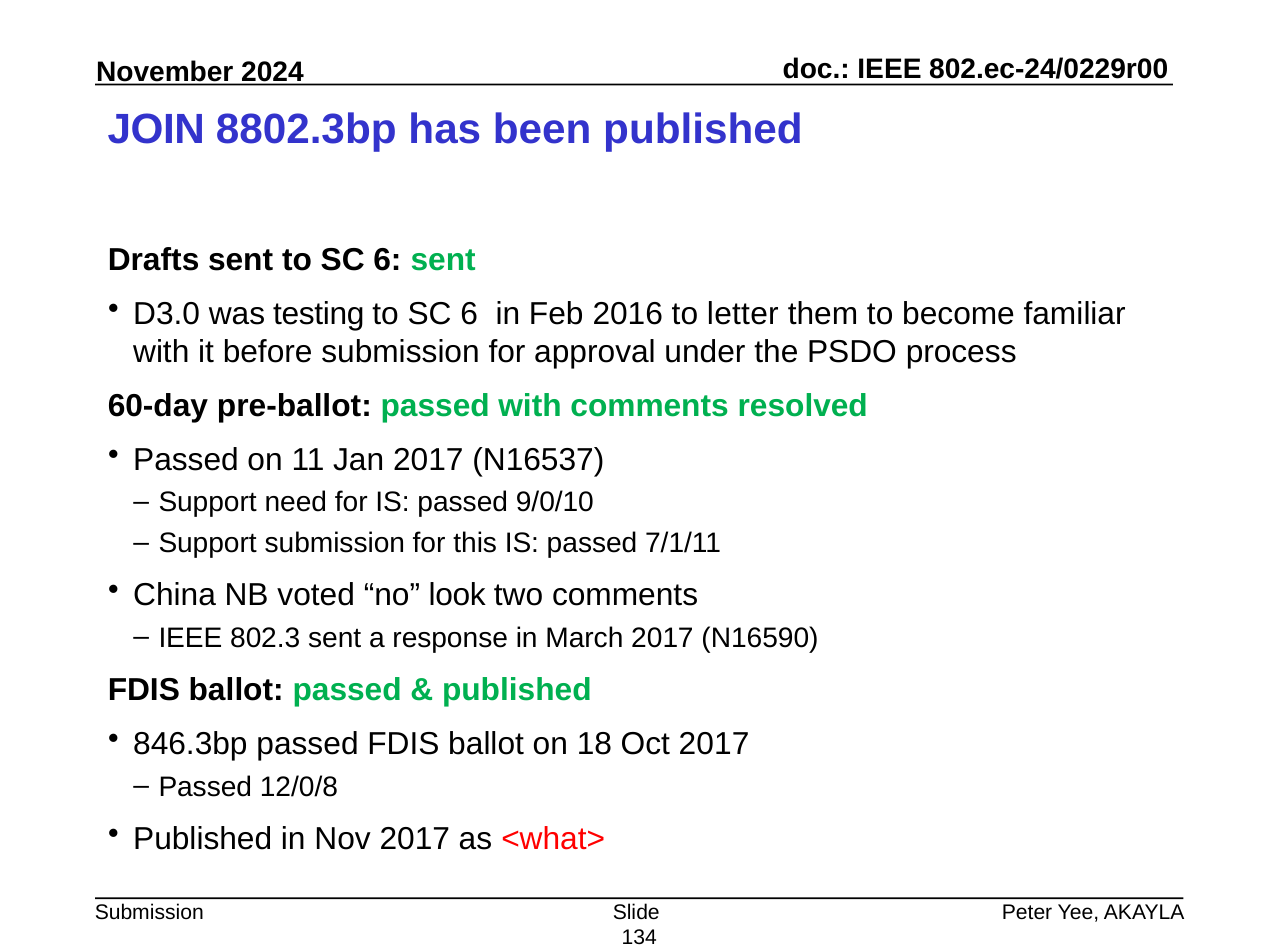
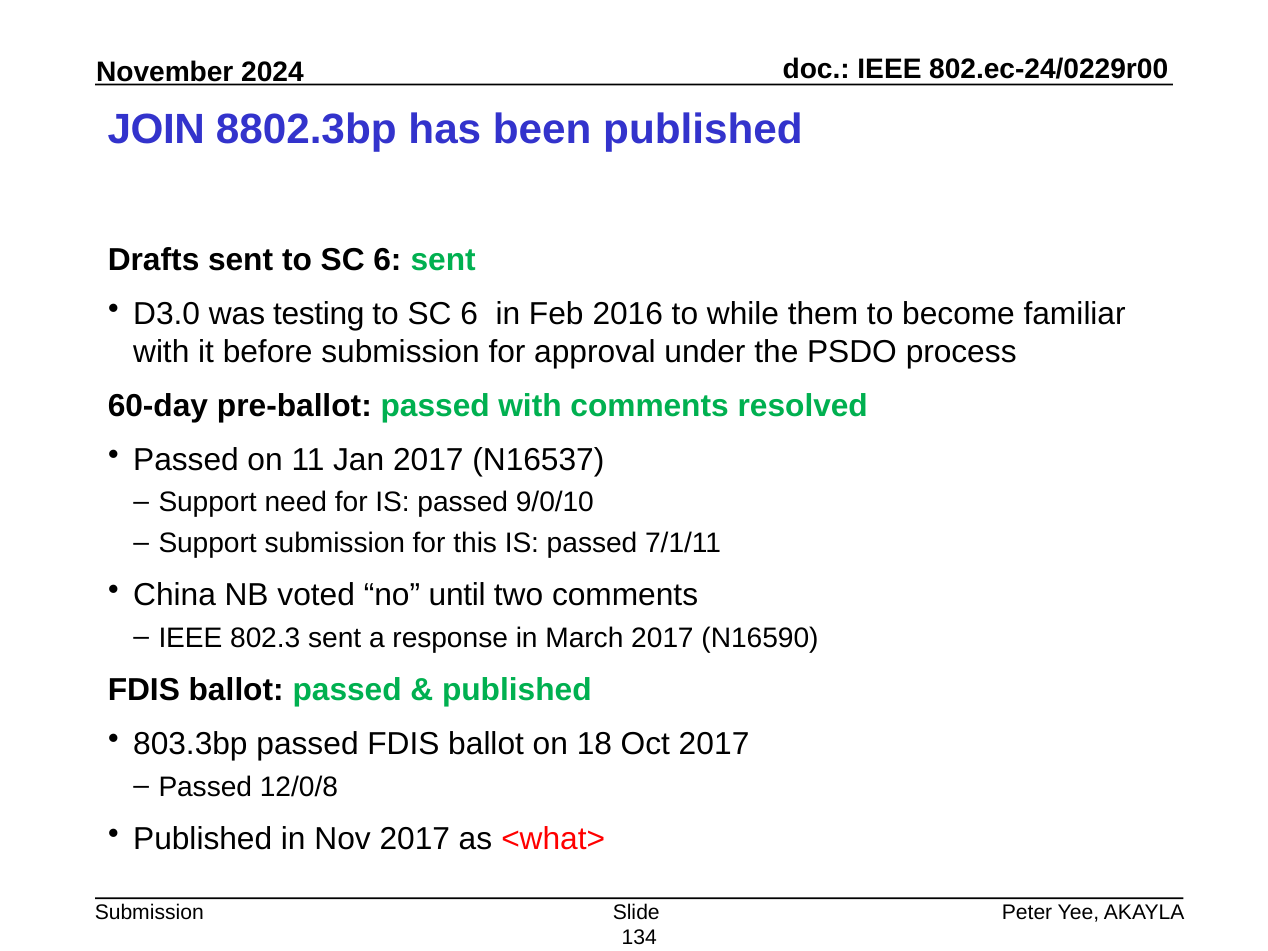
letter: letter -> while (743, 314)
look: look -> until (457, 595)
846.3bp: 846.3bp -> 803.3bp (190, 744)
